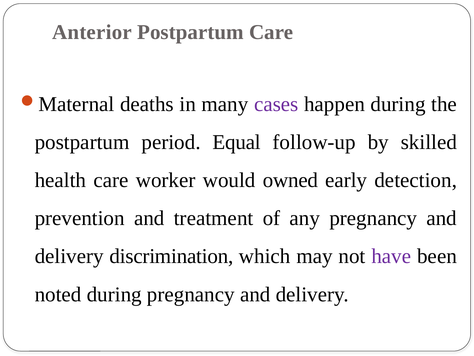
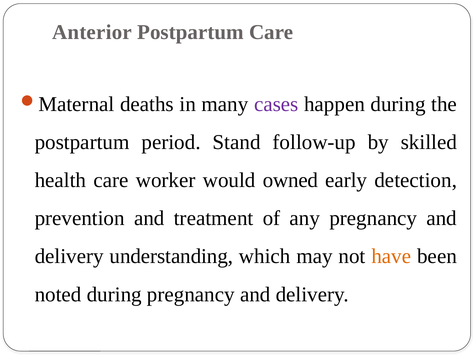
Equal: Equal -> Stand (237, 142)
discrimination: discrimination -> understanding (171, 256)
have colour: purple -> orange (391, 256)
